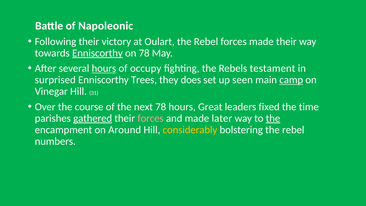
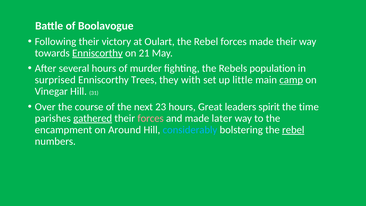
Napoleonic: Napoleonic -> Boolavogue (106, 26)
on 78: 78 -> 21 (144, 53)
hours underline: present -> none (104, 68)
occupy: occupy -> murder (146, 68)
testament: testament -> population (273, 68)
does: does -> with (191, 80)
seen: seen -> little (243, 80)
next 78: 78 -> 23 (161, 107)
fixed: fixed -> spirit (269, 107)
the underline: present -> none (273, 118)
considerably colour: yellow -> light blue (190, 130)
rebel underline: none -> present (293, 130)
